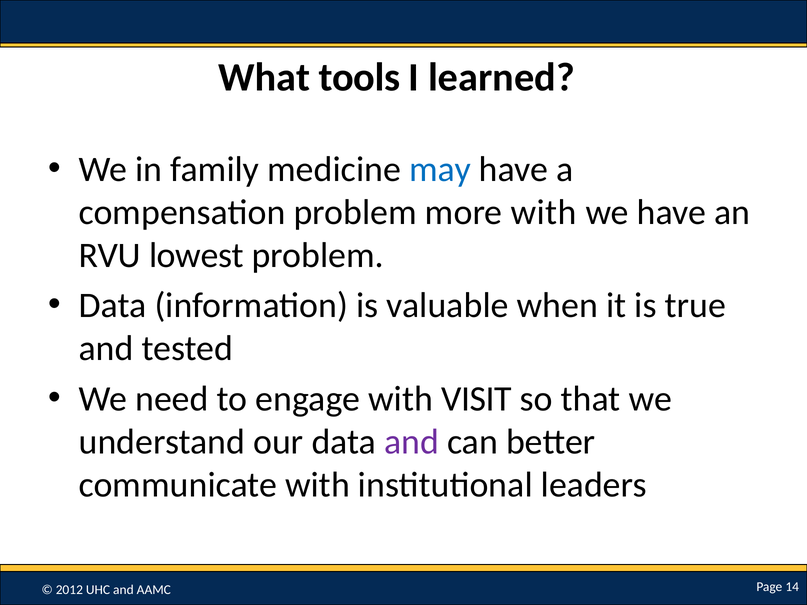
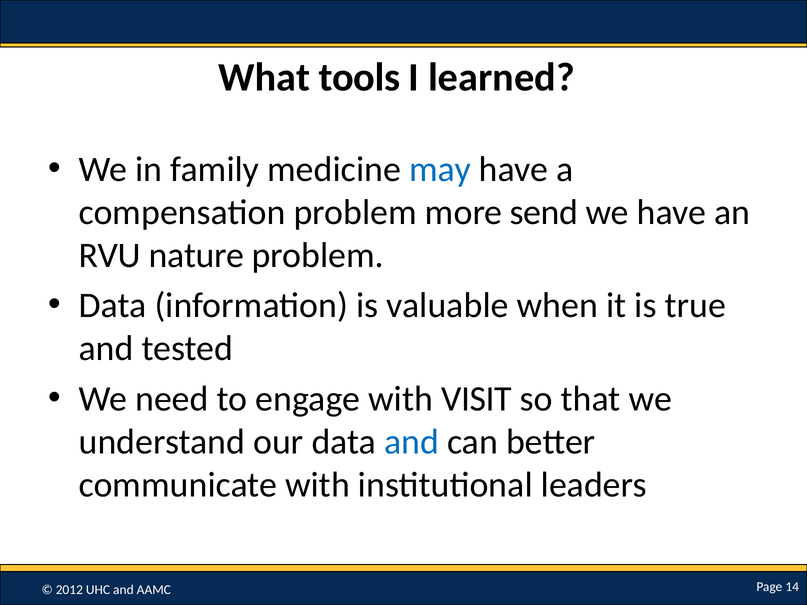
more with: with -> send (544, 212)
lowest: lowest -> nature (196, 255)
and colour: purple -> blue (412, 442)
